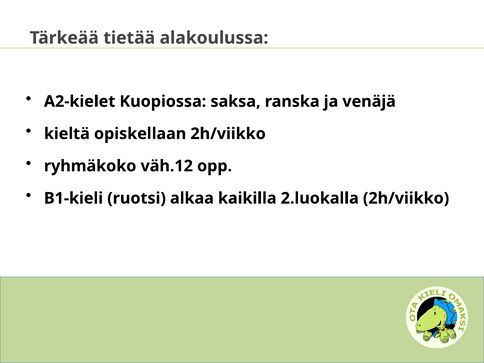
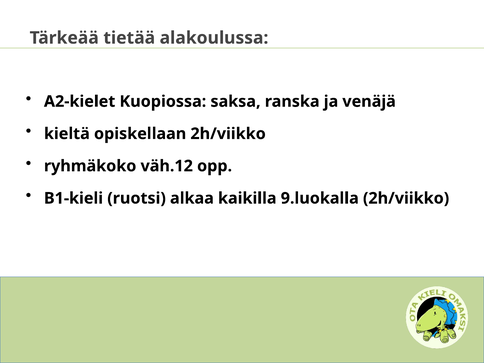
2.luokalla: 2.luokalla -> 9.luokalla (320, 198)
